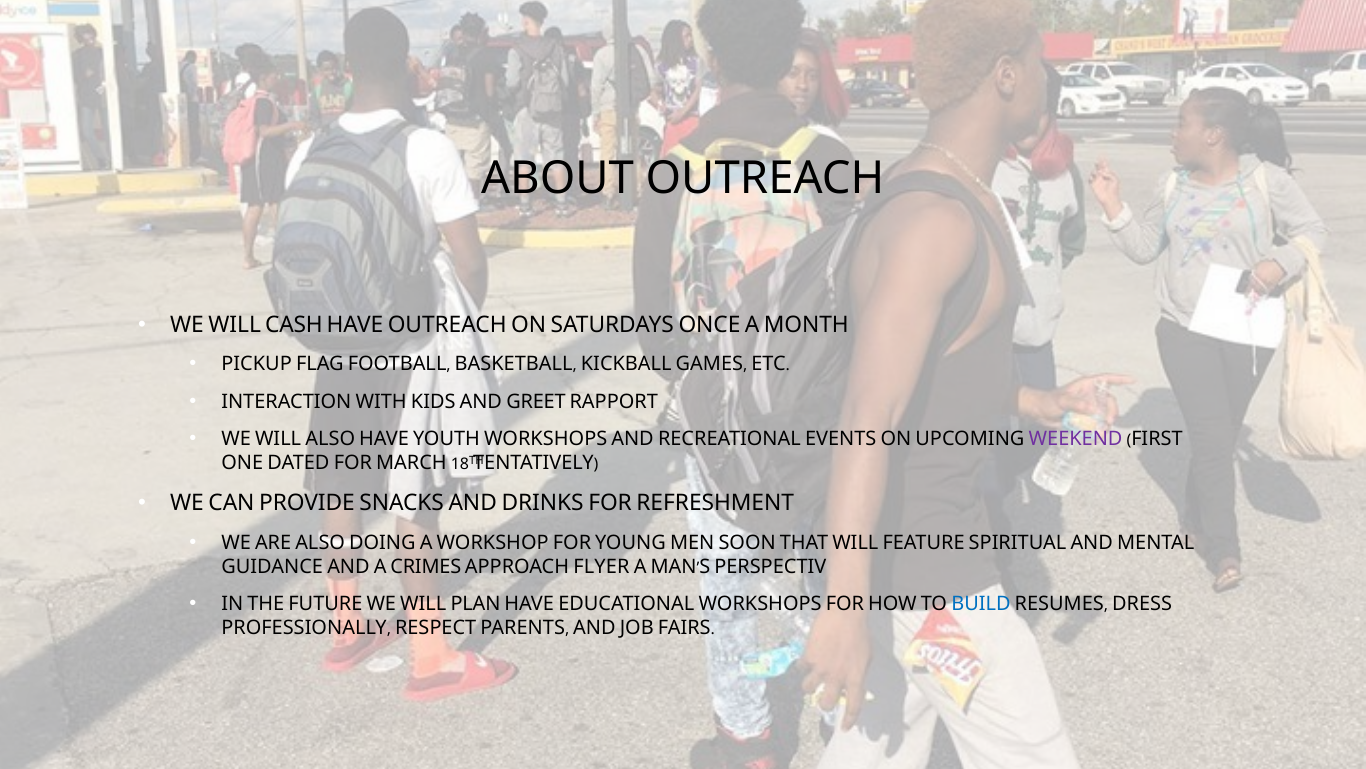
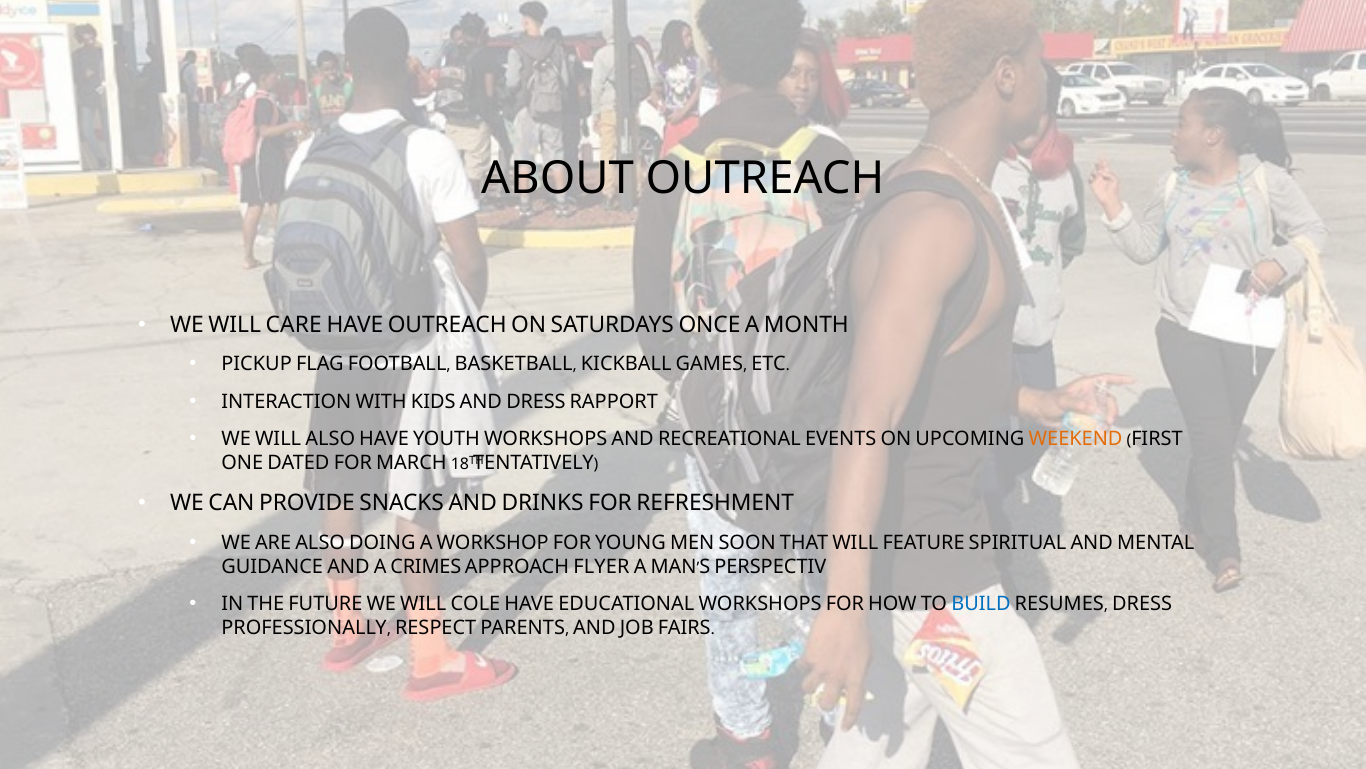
CASH: CASH -> CARE (294, 325)
AND GREET: GREET -> DRESS (536, 401)
WEEKEND colour: purple -> orange (1076, 439)
PLAN: PLAN -> COLE (475, 604)
